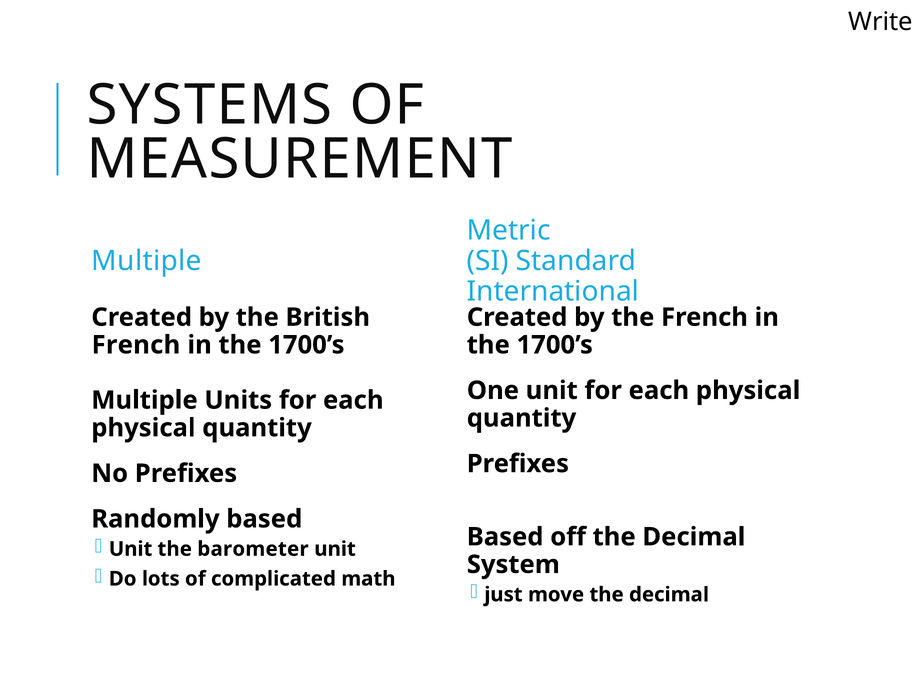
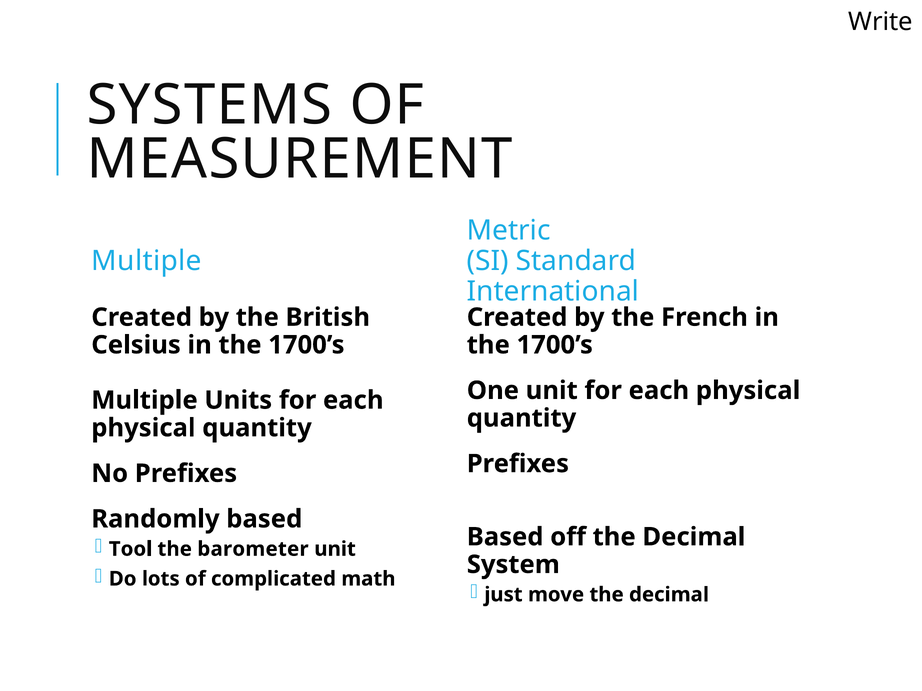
French: French -> Celsius (136, 345)
Unit: Unit -> Tool (131, 549)
